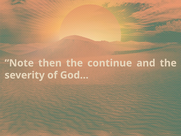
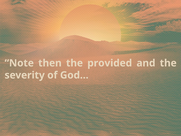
continue: continue -> provided (110, 63)
